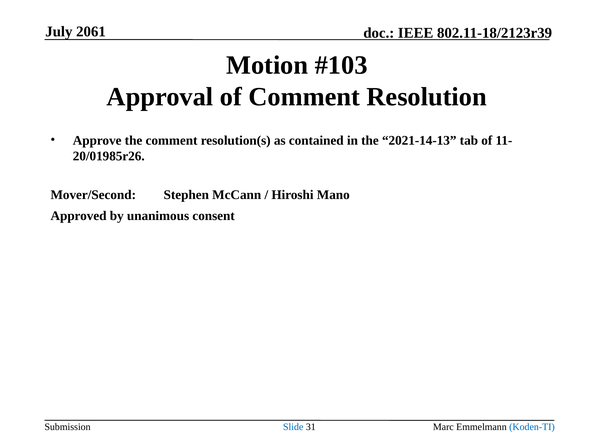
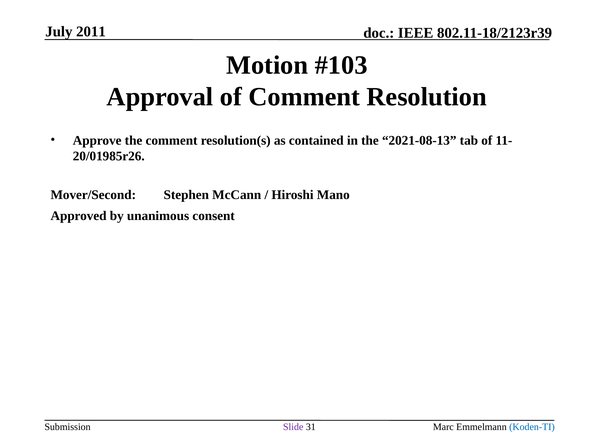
2061: 2061 -> 2011 (91, 31)
2021-14-13: 2021-14-13 -> 2021-08-13 (419, 141)
Slide colour: blue -> purple (293, 427)
